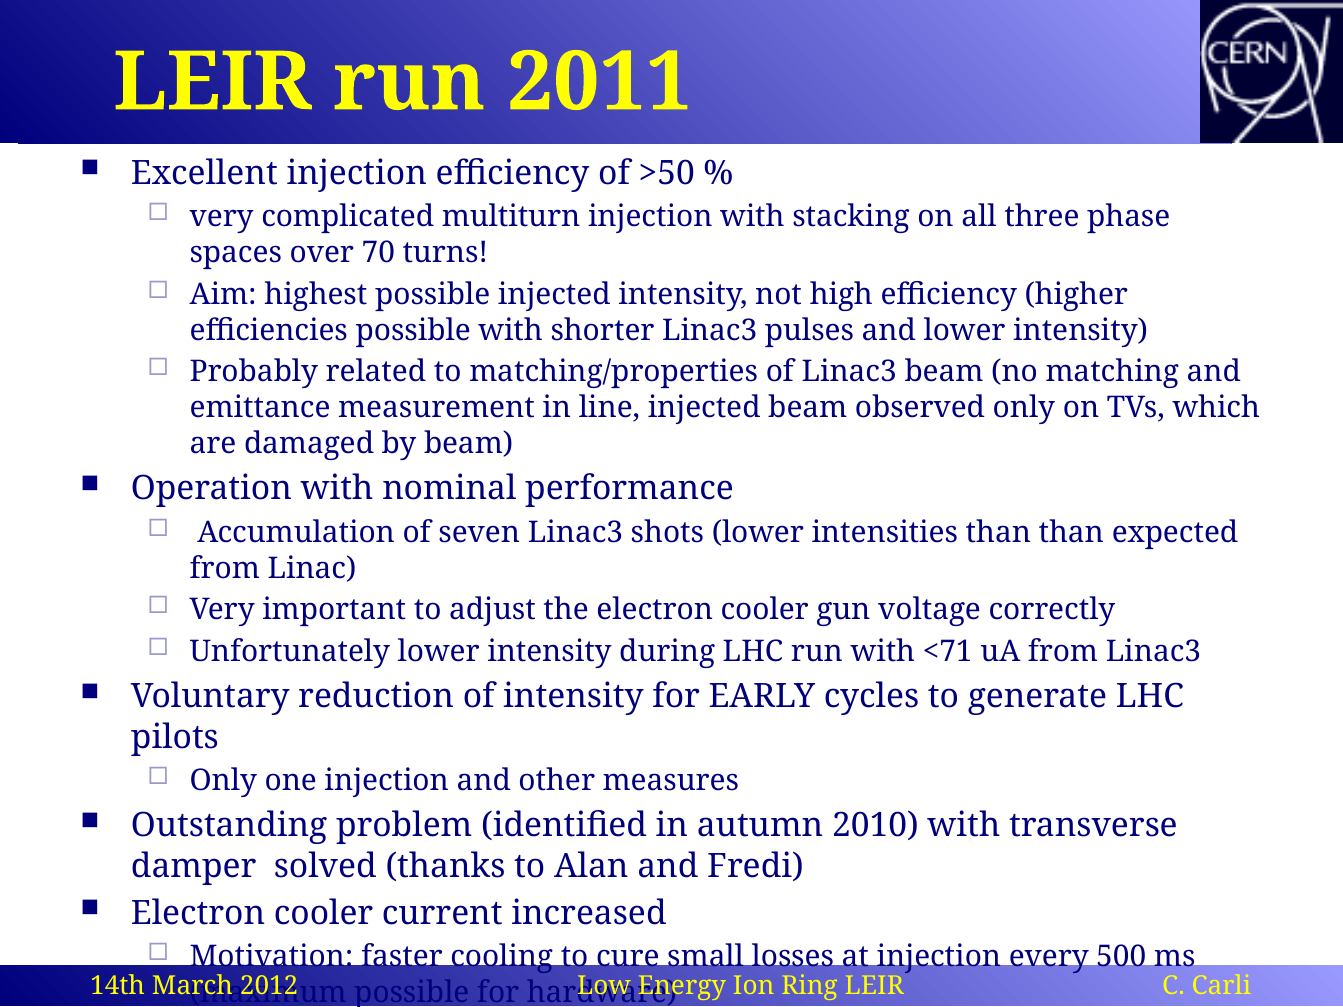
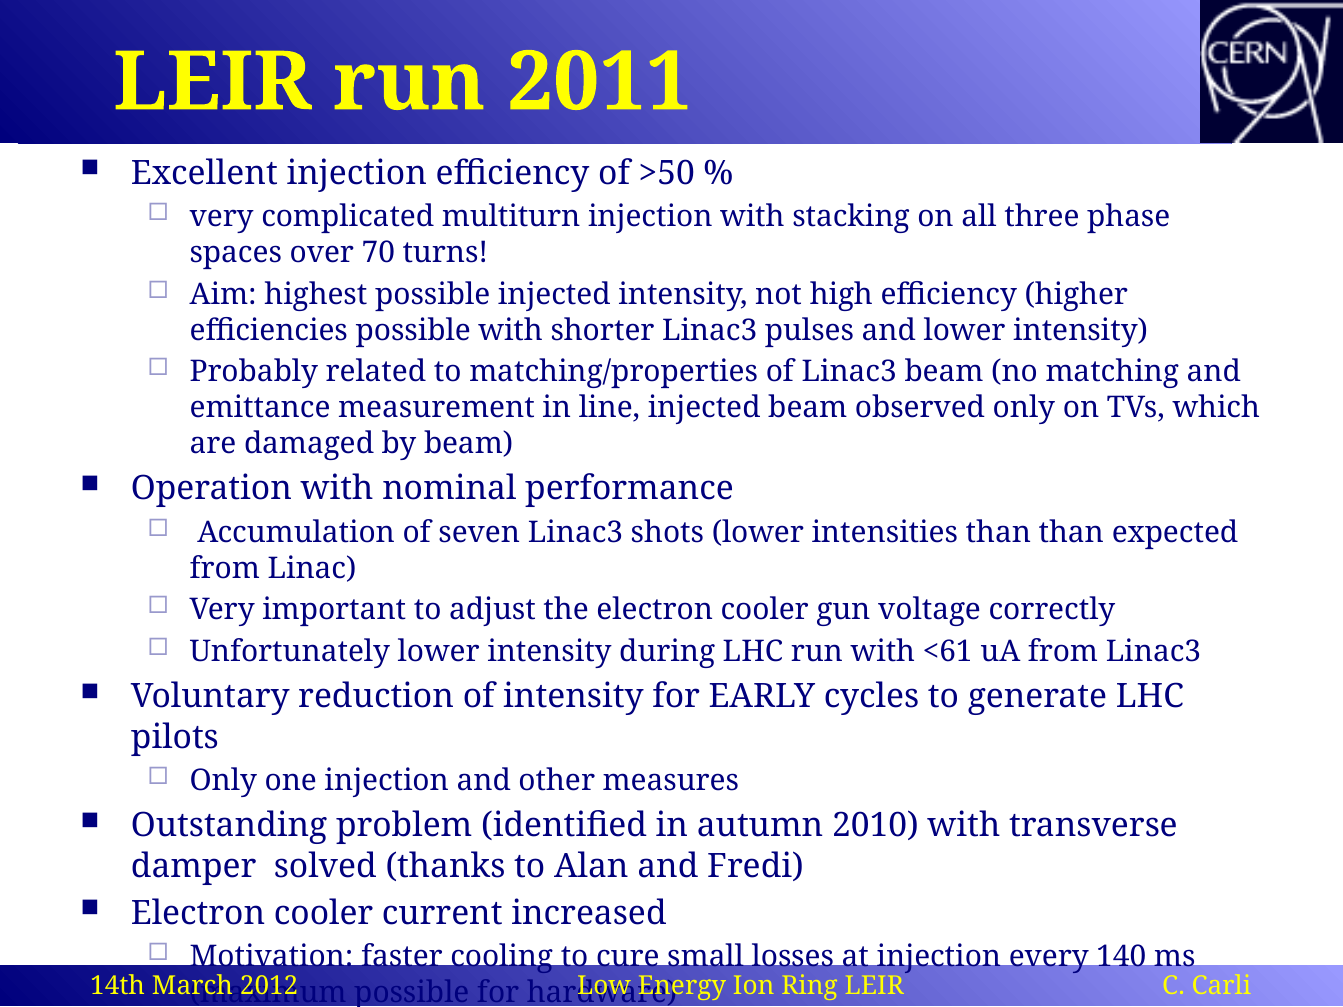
<71: <71 -> <61 (948, 652)
500: 500 -> 140 (1121, 957)
